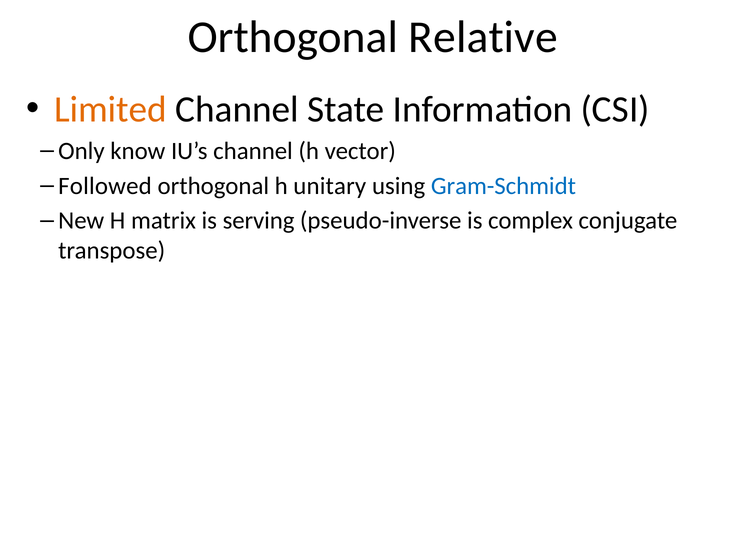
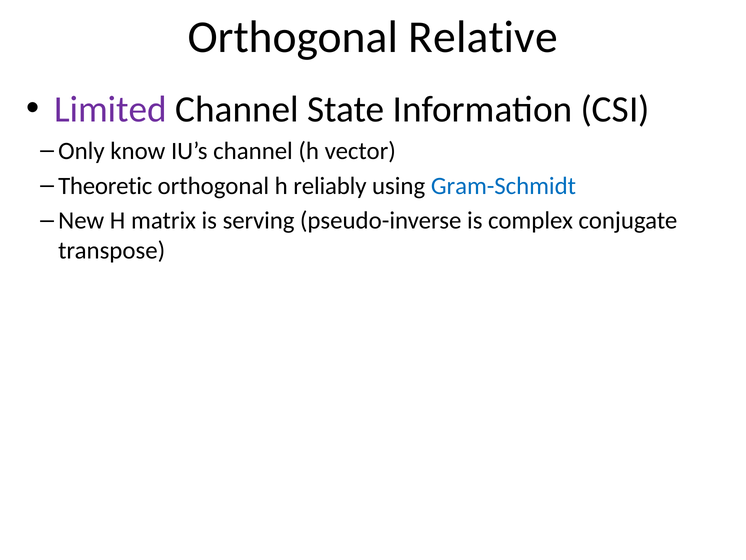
Limited colour: orange -> purple (111, 110)
Followed: Followed -> Theoretic (105, 186)
unitary: unitary -> reliably (330, 186)
